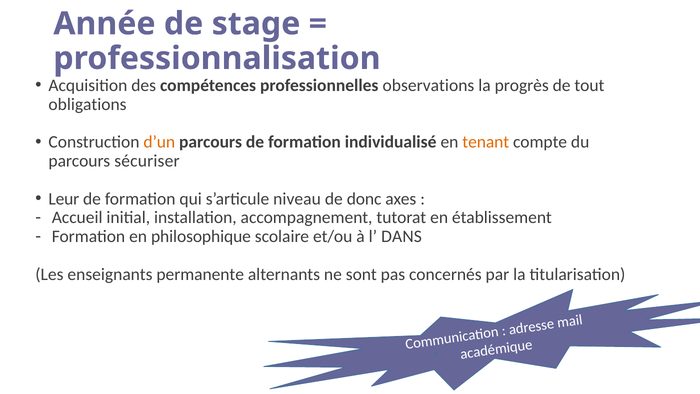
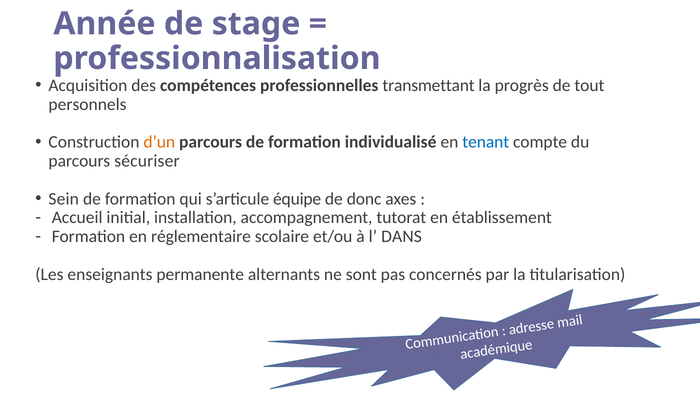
observations: observations -> transmettant (429, 85)
obligations: obligations -> personnels (88, 104)
tenant colour: orange -> blue (486, 142)
Leur: Leur -> Sein (64, 199)
niveau: niveau -> équipe (297, 199)
philosophique: philosophique -> réglementaire (201, 236)
